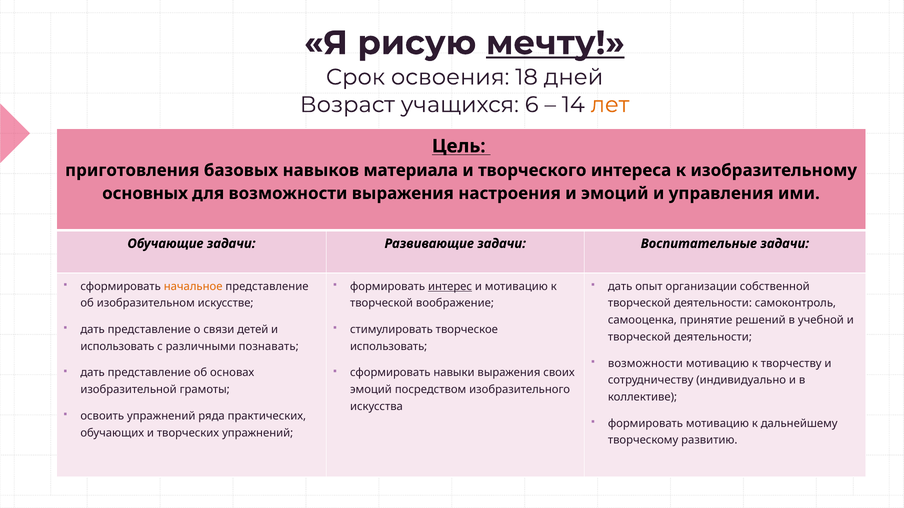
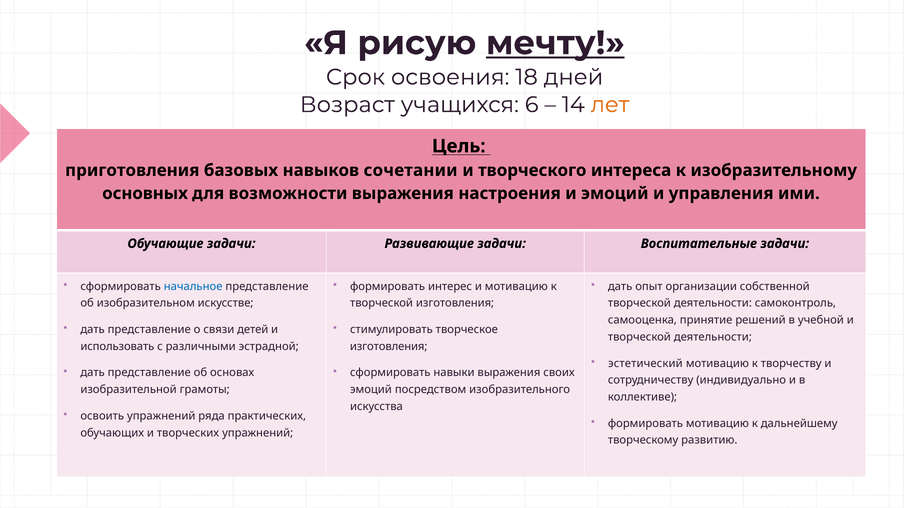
материала: материала -> сочетании (411, 171)
начальное colour: orange -> blue (193, 287)
интерес underline: present -> none (450, 287)
творческой воображение: воображение -> изготовления (455, 304)
познавать: познавать -> эстрадной (269, 347)
использовать: использовать -> изготовления (389, 347)
возможности: возможности -> эстетический (645, 364)
